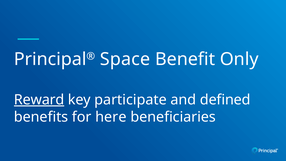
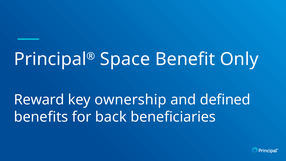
Reward underline: present -> none (39, 100)
participate: participate -> ownership (131, 100)
here: here -> back (111, 117)
